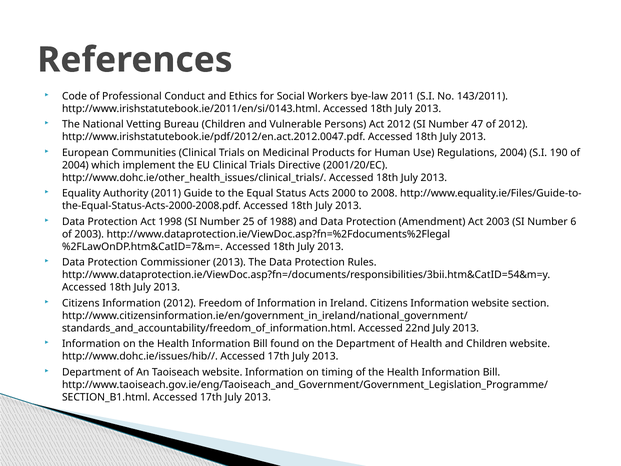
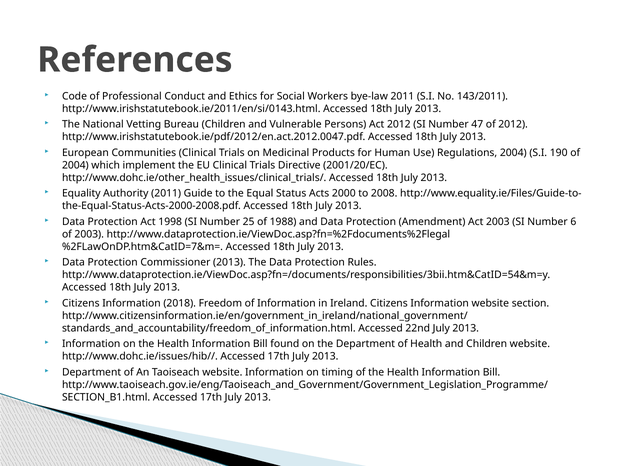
Information 2012: 2012 -> 2018 (180, 303)
